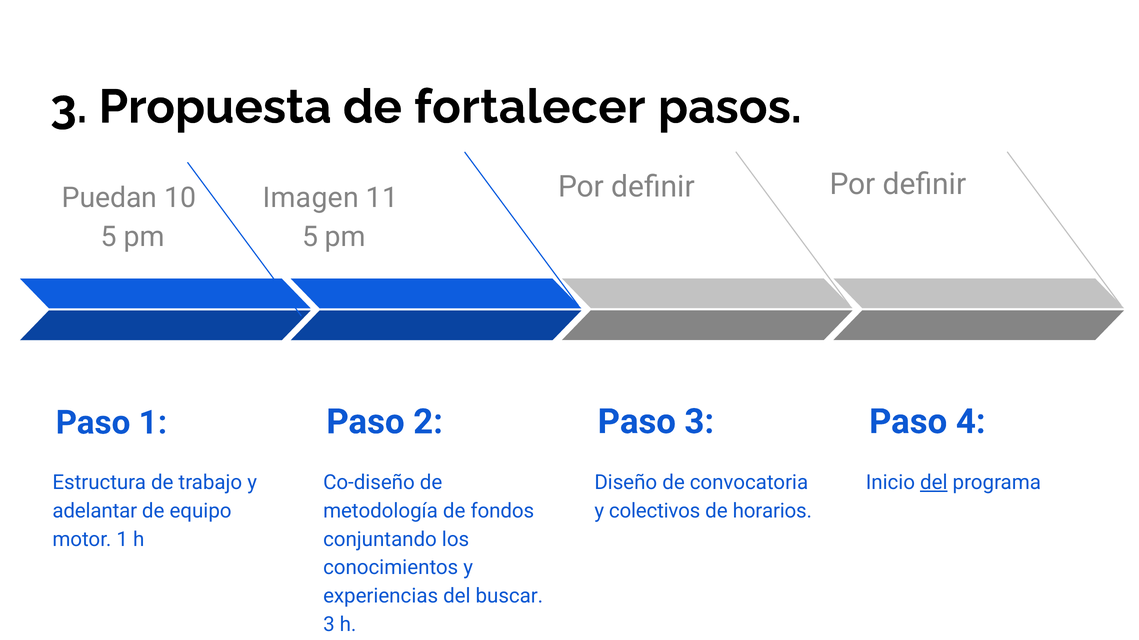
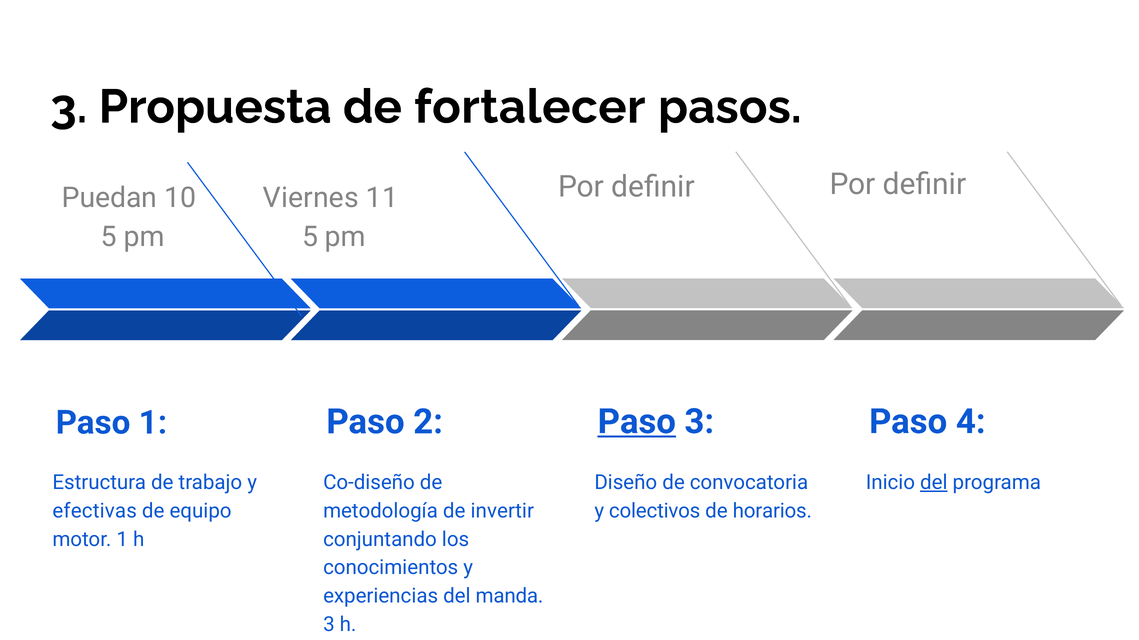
Imagen: Imagen -> Viernes (311, 198)
Paso underline: none -> present (637, 422)
adelantar: adelantar -> efectivas (95, 511)
fondos: fondos -> invertir (502, 511)
buscar: buscar -> manda (509, 597)
